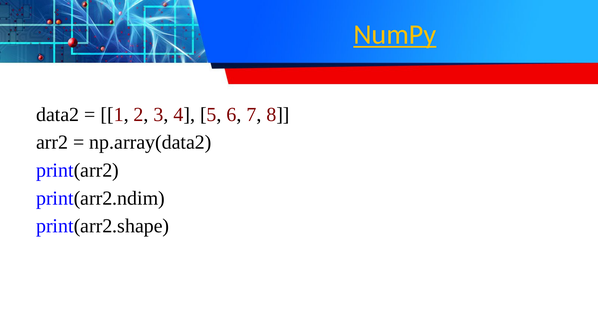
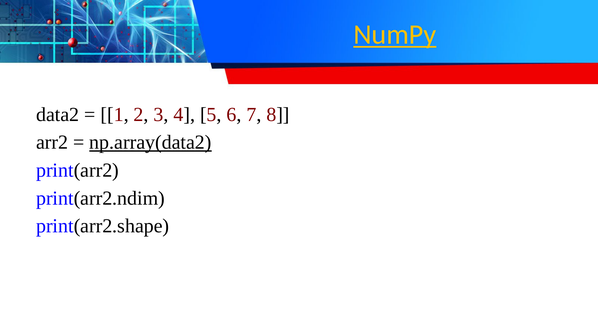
np.array(data2 underline: none -> present (150, 143)
